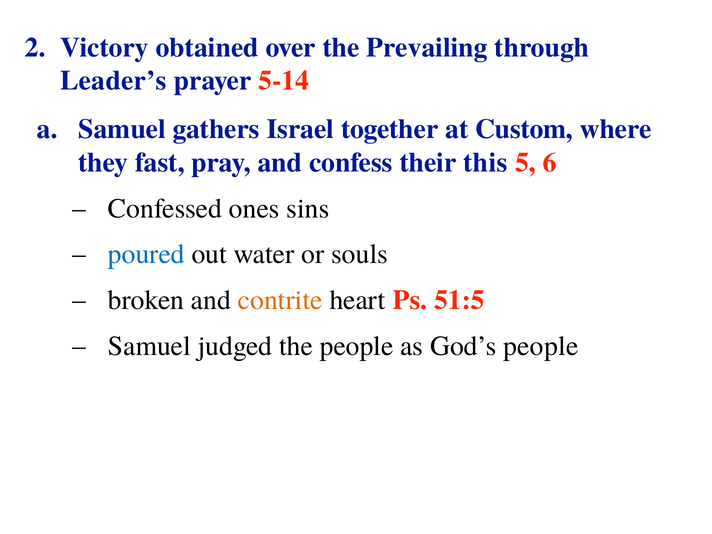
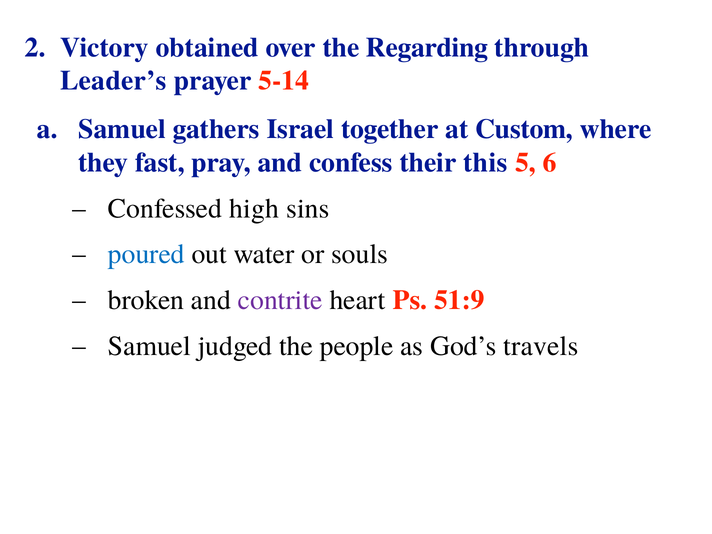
Prevailing: Prevailing -> Regarding (427, 48)
ones: ones -> high (254, 208)
contrite colour: orange -> purple (280, 300)
51:5: 51:5 -> 51:9 (459, 300)
God’s people: people -> travels (541, 346)
